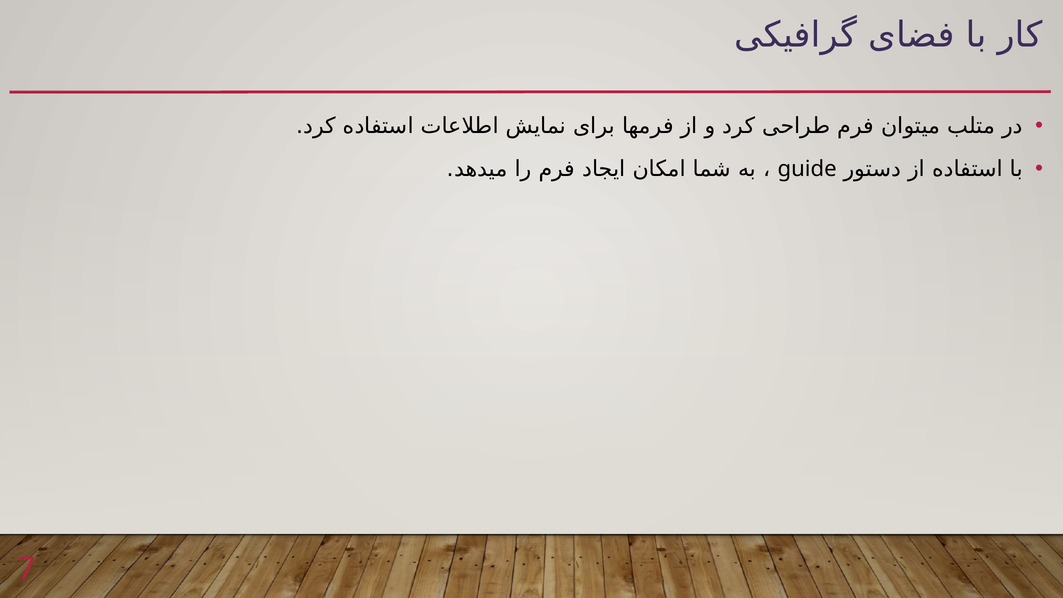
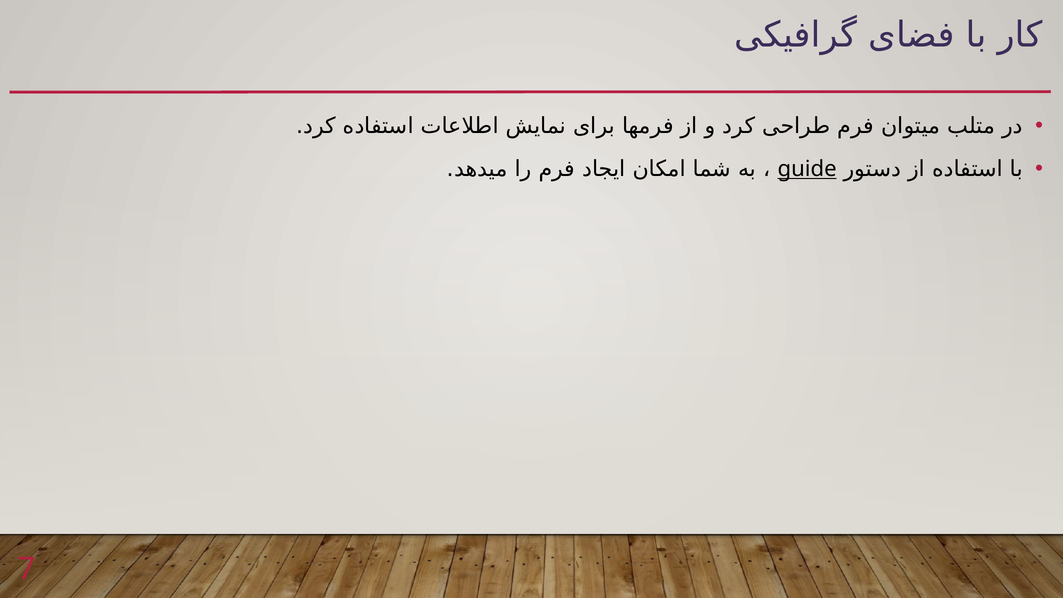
guide underline: none -> present (807, 169)
